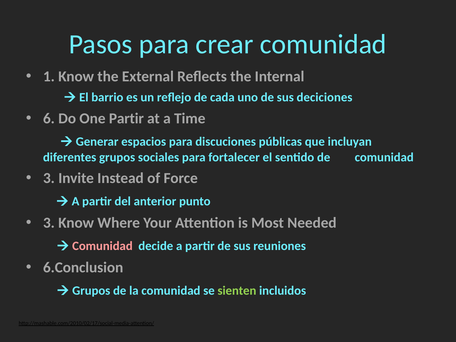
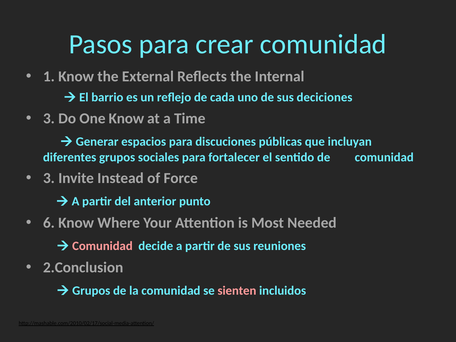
6: 6 -> 3 (49, 118)
One Partir: Partir -> Know (126, 118)
3: 3 -> 6 (49, 223)
6.Conclusion: 6.Conclusion -> 2.Conclusion (83, 267)
sienten colour: light green -> pink (237, 291)
